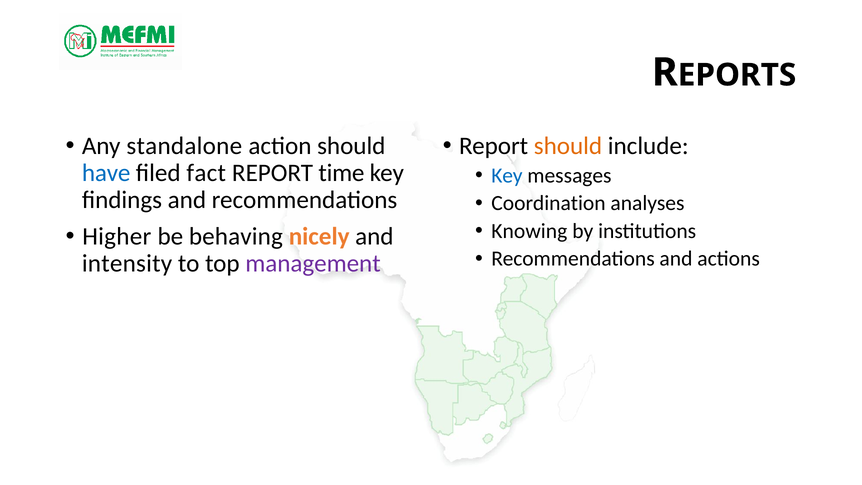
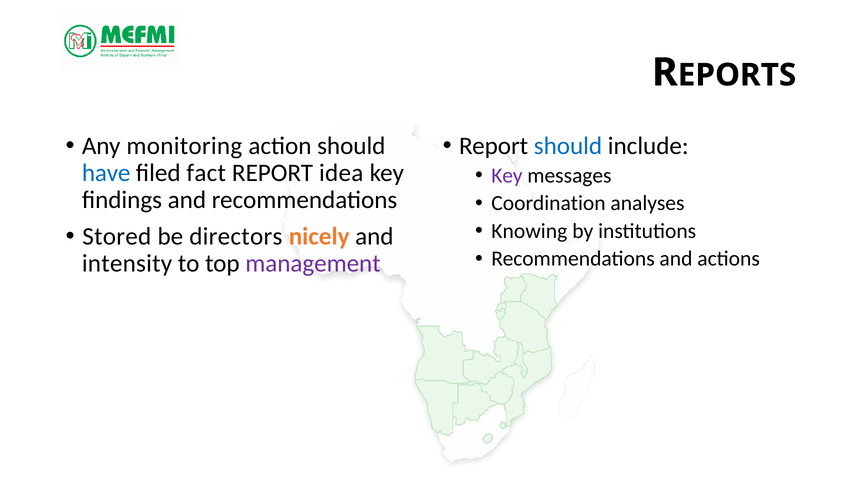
standalone: standalone -> monitoring (184, 146)
should colour: orange -> blue (568, 146)
time: time -> idea (341, 173)
Key colour: blue -> purple (507, 175)
Higher: Higher -> Stored (117, 236)
behaving: behaving -> directors (236, 236)
